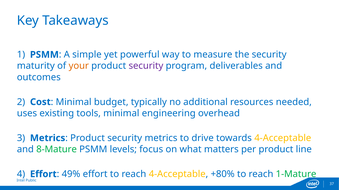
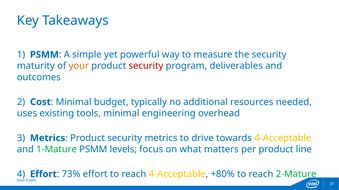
security colour: purple -> red (146, 66)
8-Mature: 8-Mature -> 1-Mature (57, 150)
49%: 49% -> 73% (71, 175)
1-Mature: 1-Mature -> 2-Mature (296, 175)
